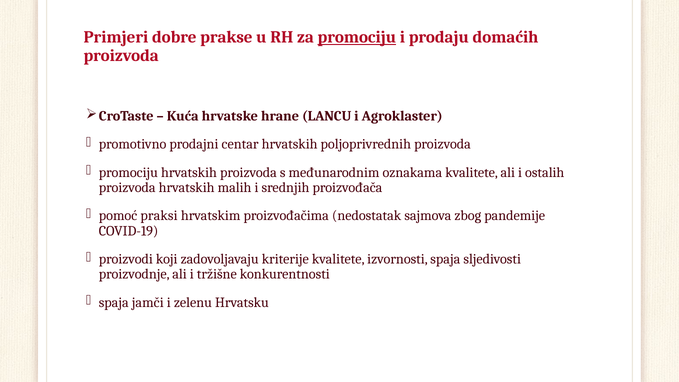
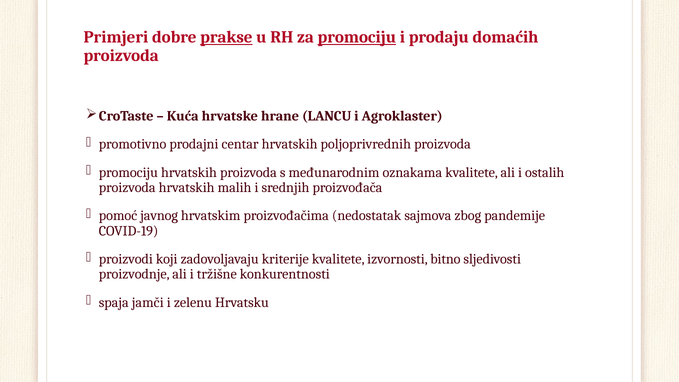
prakse underline: none -> present (226, 37)
praksi: praksi -> javnog (159, 216)
izvornosti spaja: spaja -> bitno (445, 259)
